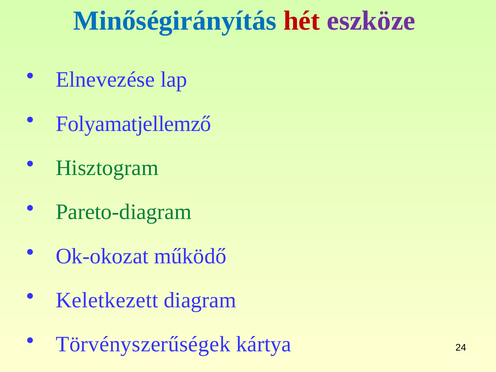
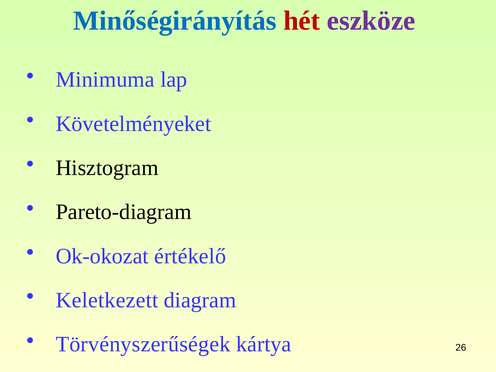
Elnevezése: Elnevezése -> Minimuma (105, 80)
Folyamatjellemző: Folyamatjellemző -> Követelményeket (133, 124)
Hisztogram colour: green -> black (107, 168)
Pareto-diagram colour: green -> black (124, 212)
működő: működő -> értékelő (190, 256)
24: 24 -> 26 (461, 348)
